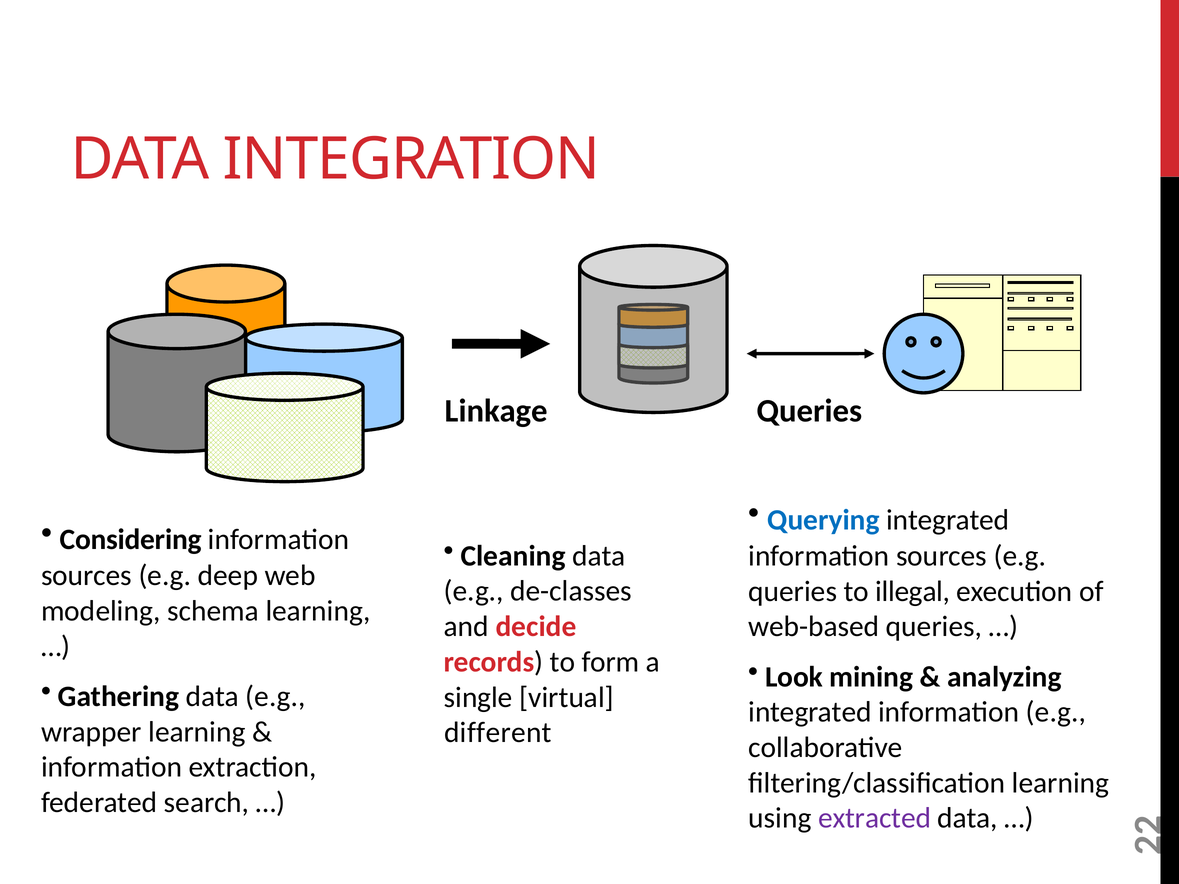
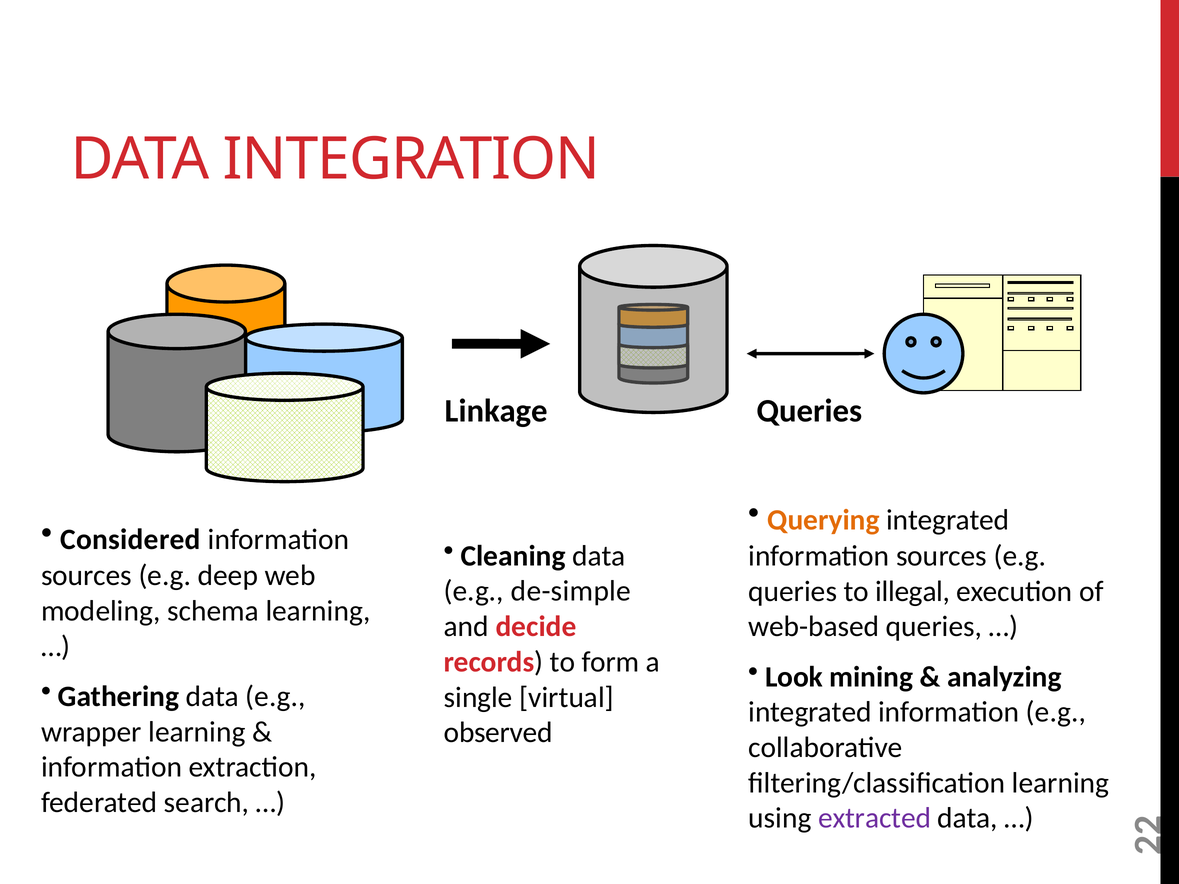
Querying colour: blue -> orange (823, 520)
Considering: Considering -> Considered (130, 540)
de-classes: de-classes -> de-simple (571, 591)
different: different -> observed (498, 733)
